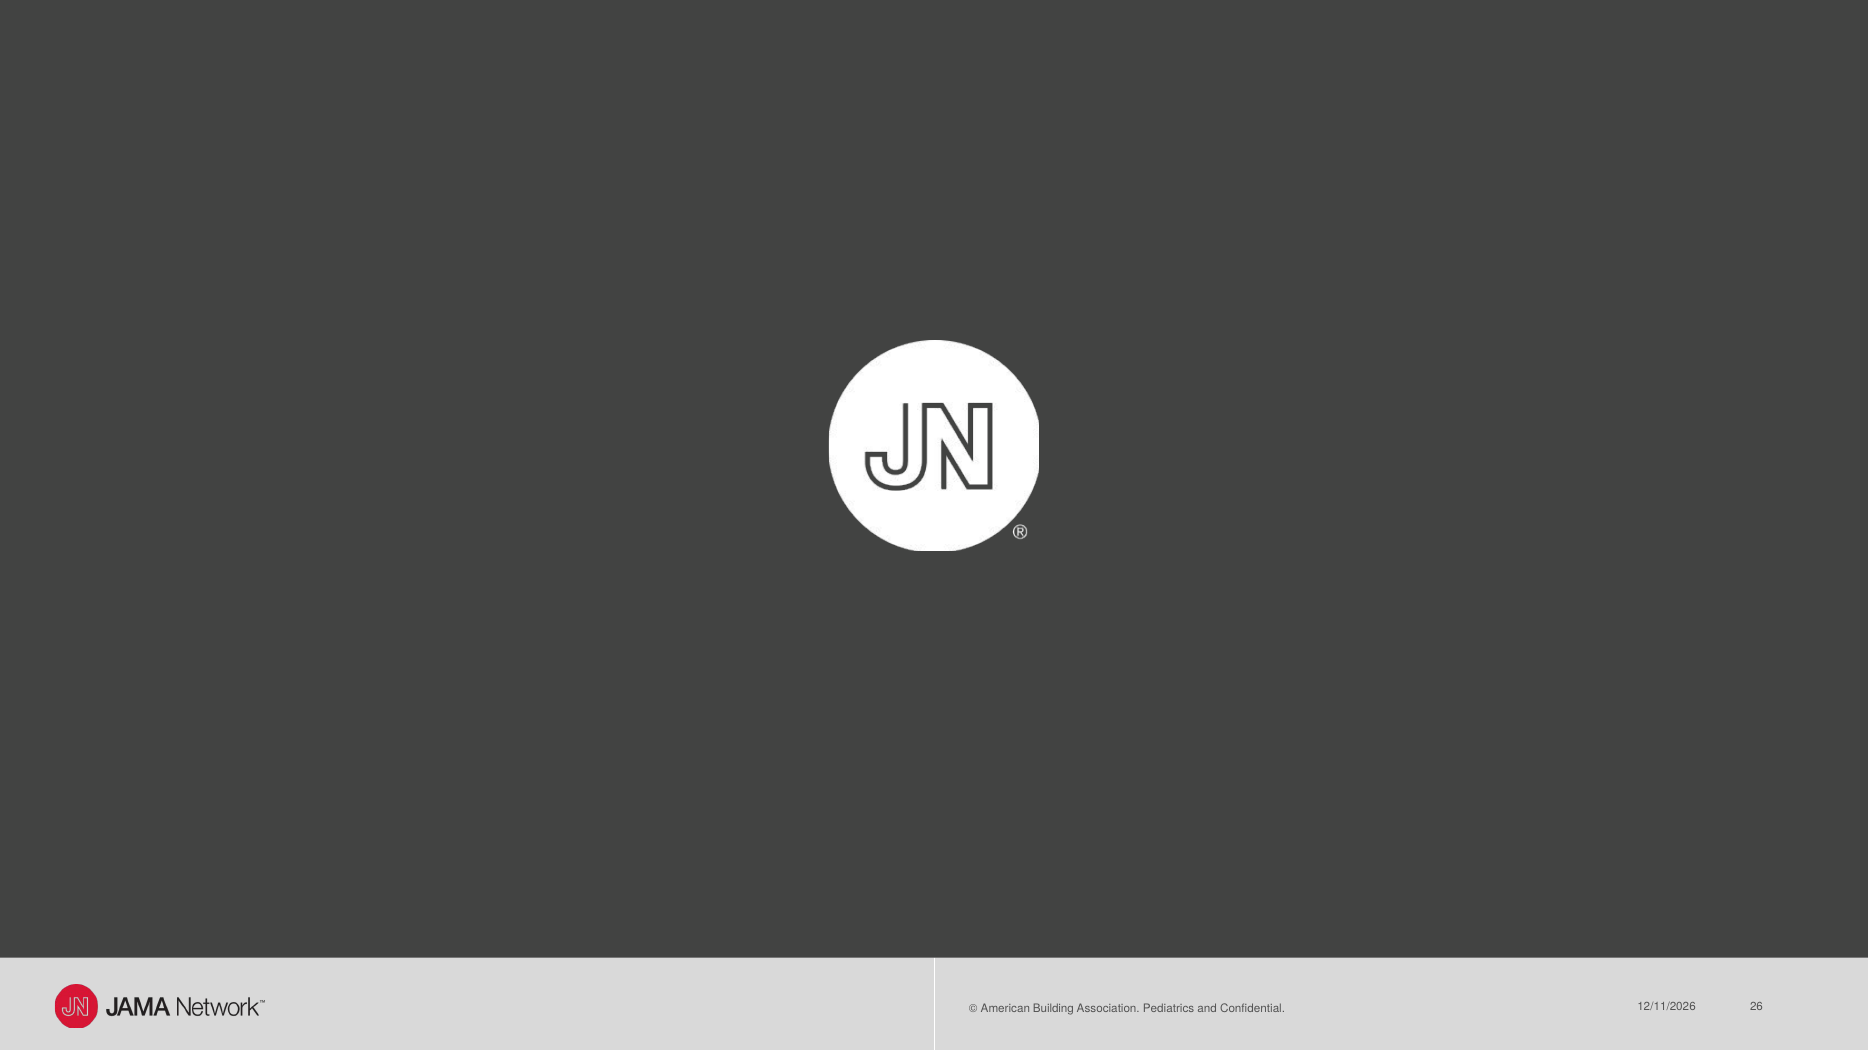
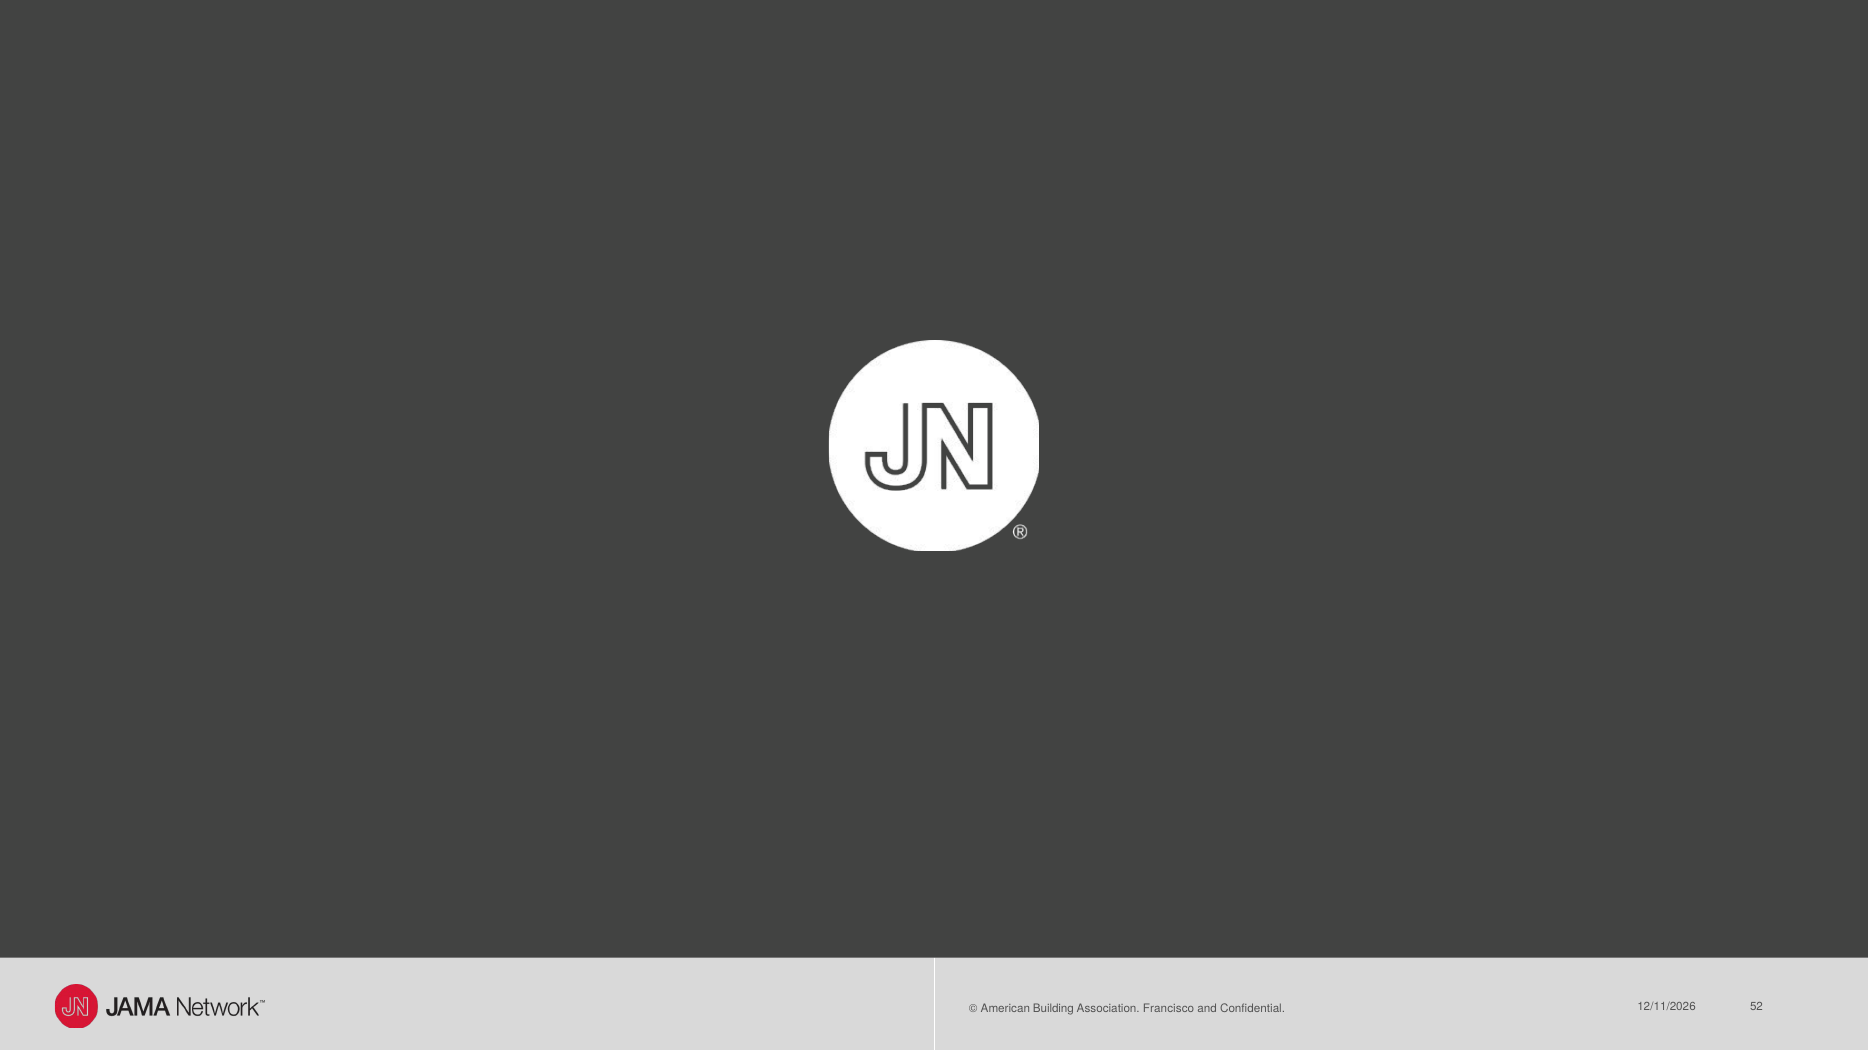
26: 26 -> 52 (1757, 1007)
Pediatrics: Pediatrics -> Francisco (1169, 1009)
